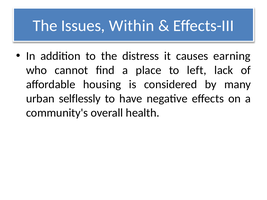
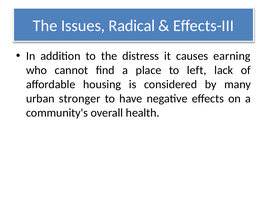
Within: Within -> Radical (132, 26)
selflessly: selflessly -> stronger (80, 99)
